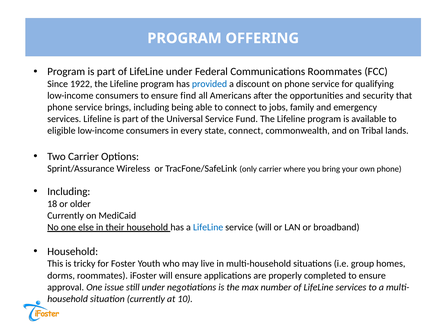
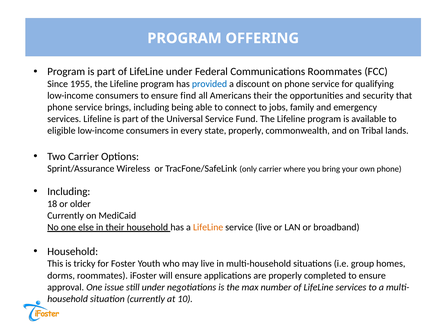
1922: 1922 -> 1955 (81, 84)
Americans after: after -> their (263, 96)
state connect: connect -> properly (246, 131)
LifeLine colour: blue -> orange (208, 227)
service will: will -> live (263, 227)
